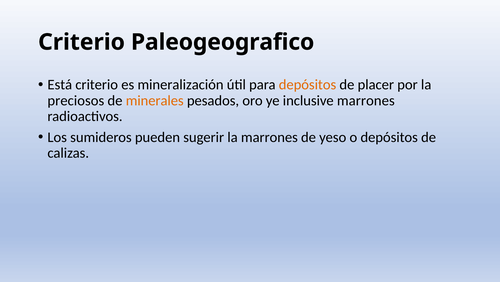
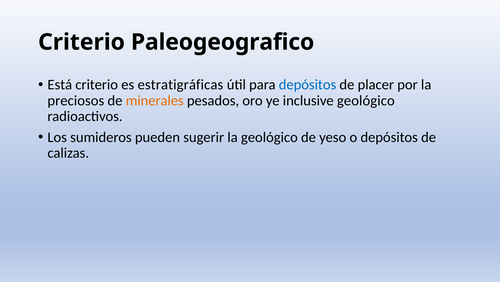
mineralización: mineralización -> estratigráficas (180, 85)
depósitos colour: orange -> blue (308, 85)
inclusive marrones: marrones -> geológico (366, 100)
la marrones: marrones -> geológico (269, 137)
